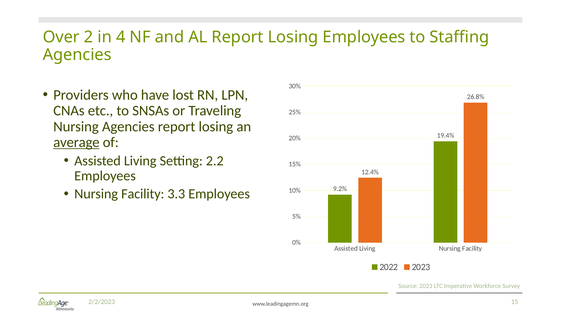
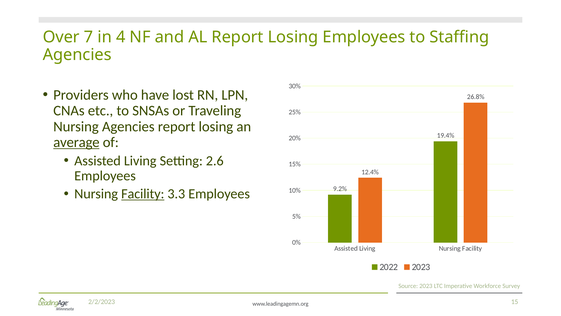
2: 2 -> 7 (89, 37)
2.2: 2.2 -> 2.6 (215, 161)
Facility underline: none -> present (143, 194)
